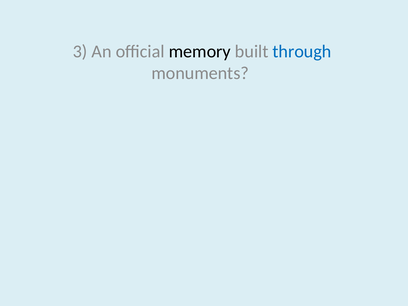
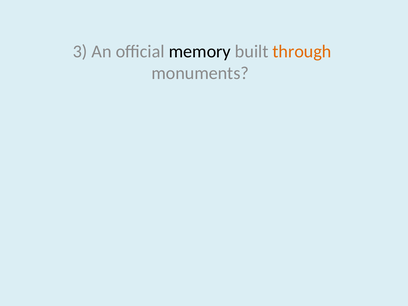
through colour: blue -> orange (302, 52)
